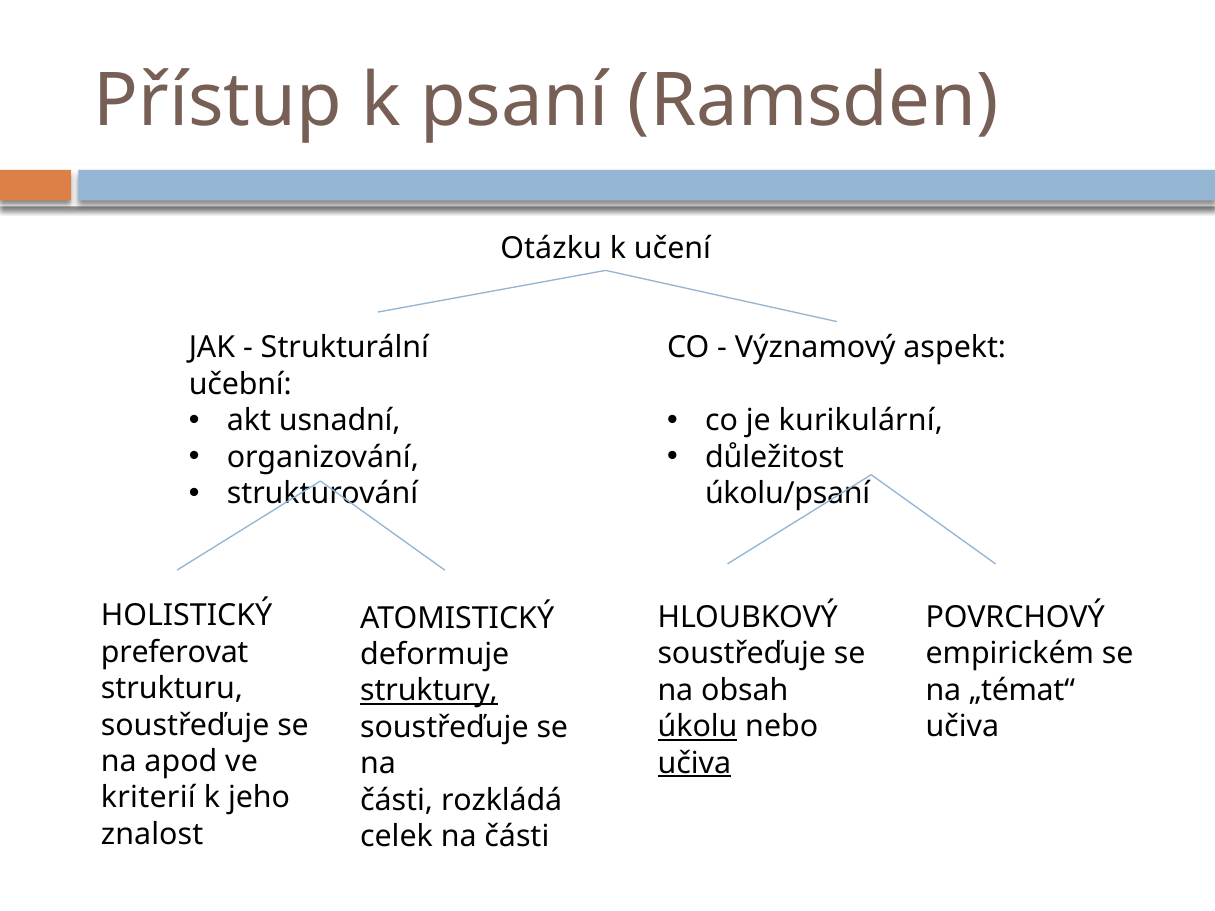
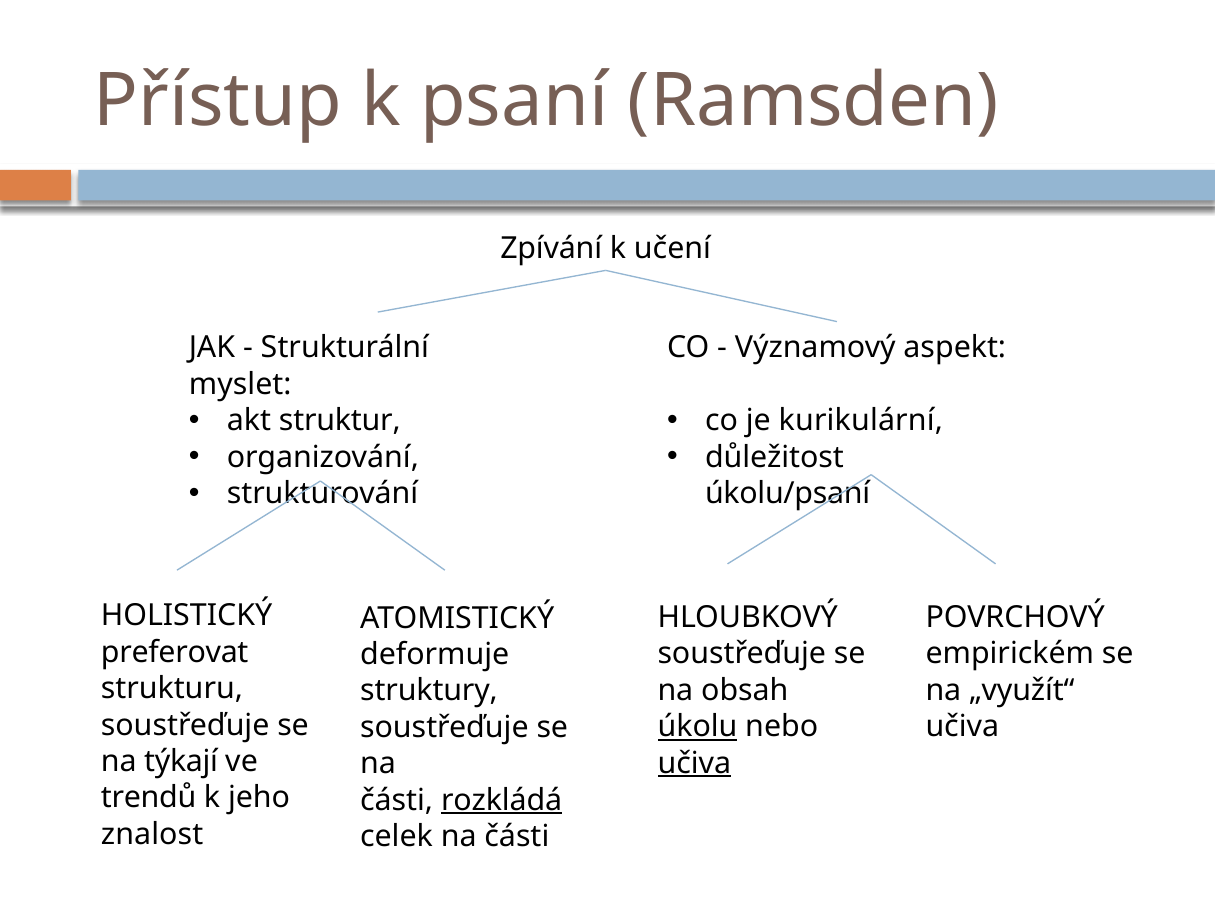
Otázku: Otázku -> Zpívání (551, 248)
učební: učební -> myslet (240, 384)
usnadní: usnadní -> struktur (340, 421)
„témat“: „témat“ -> „využít“ (1022, 690)
struktury underline: present -> none (429, 691)
apod: apod -> týkají (181, 762)
kriterií: kriterií -> trendů (149, 798)
rozkládá underline: none -> present (502, 800)
